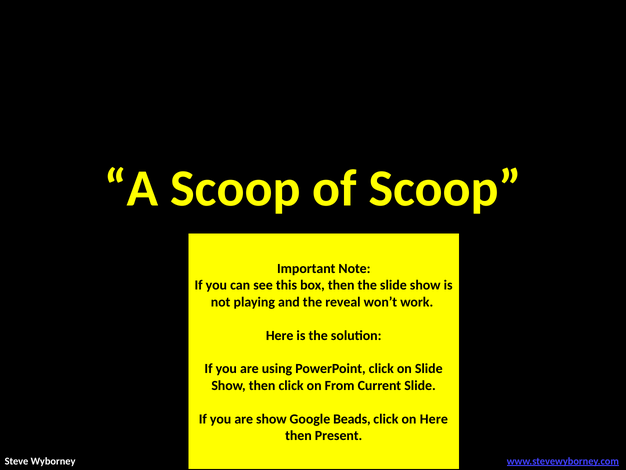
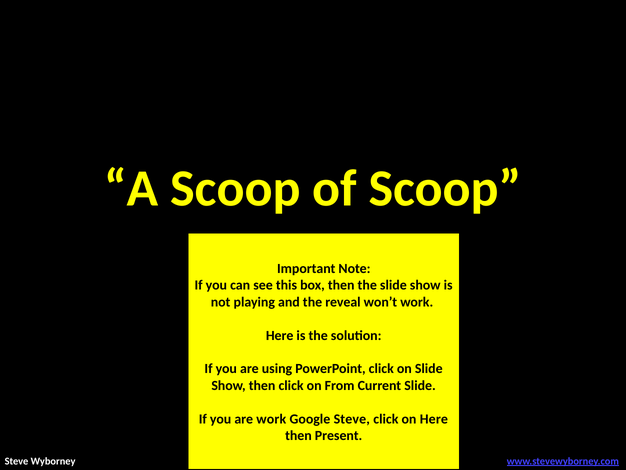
are show: show -> work (271, 419)
Google Beads: Beads -> Steve (352, 419)
